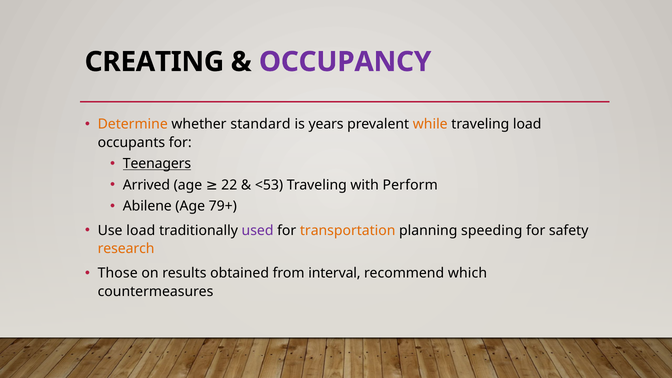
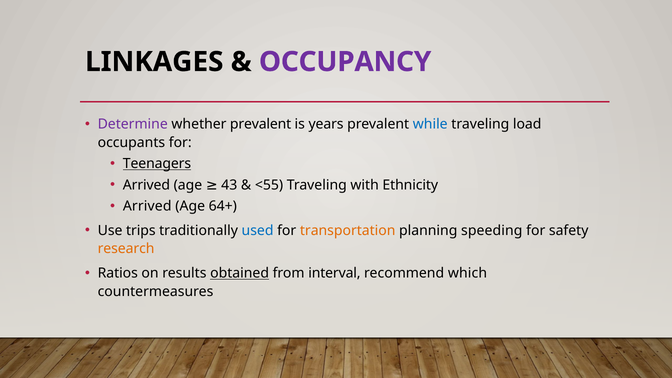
CREATING: CREATING -> LINKAGES (154, 62)
Determine colour: orange -> purple (133, 124)
whether standard: standard -> prevalent (261, 124)
while colour: orange -> blue (430, 124)
22: 22 -> 43 (229, 185)
<53: <53 -> <55 (269, 185)
Perform: Perform -> Ethnicity (410, 185)
Abilene: Abilene -> Arrived (147, 206)
79+: 79+ -> 64+ (223, 206)
Use load: load -> trips (141, 231)
used colour: purple -> blue (258, 231)
Those: Those -> Ratios (118, 273)
obtained underline: none -> present (240, 273)
